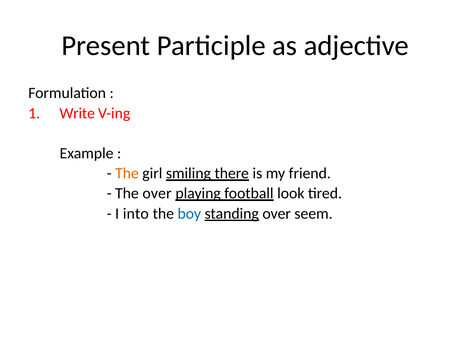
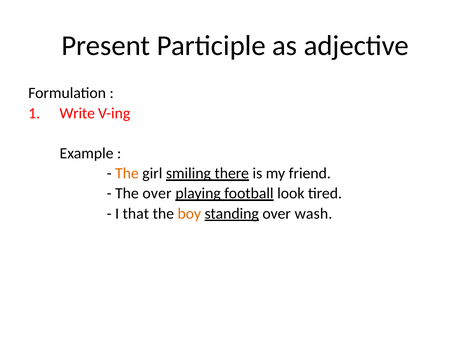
into: into -> that (136, 214)
boy colour: blue -> orange (189, 214)
seem: seem -> wash (313, 214)
